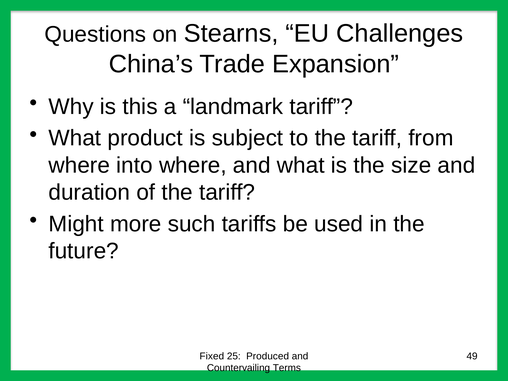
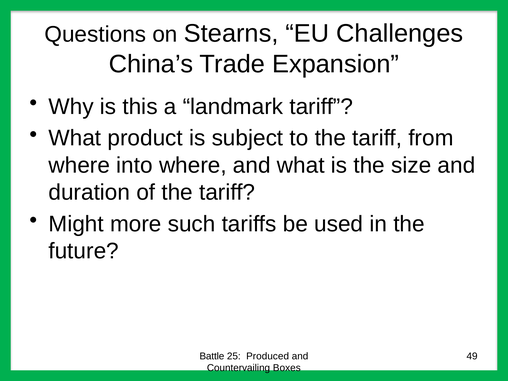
Fixed: Fixed -> Battle (212, 356)
Terms: Terms -> Boxes (287, 368)
